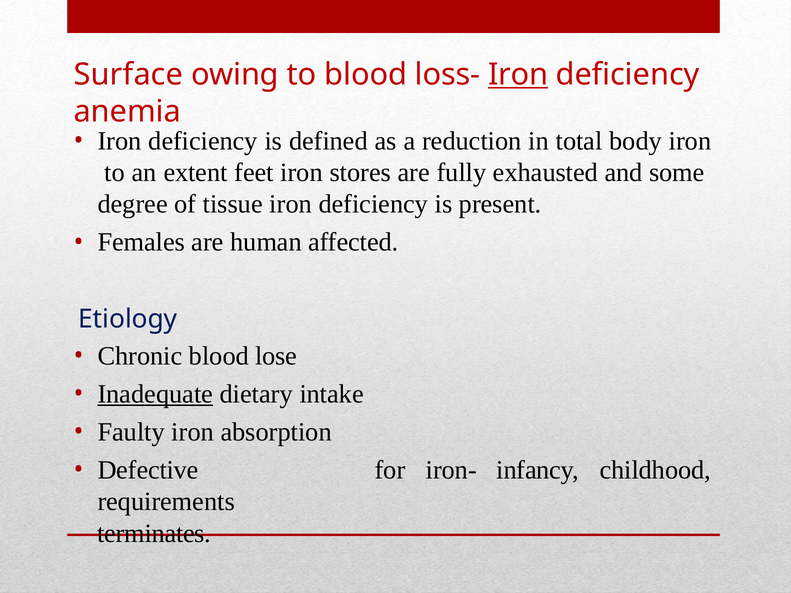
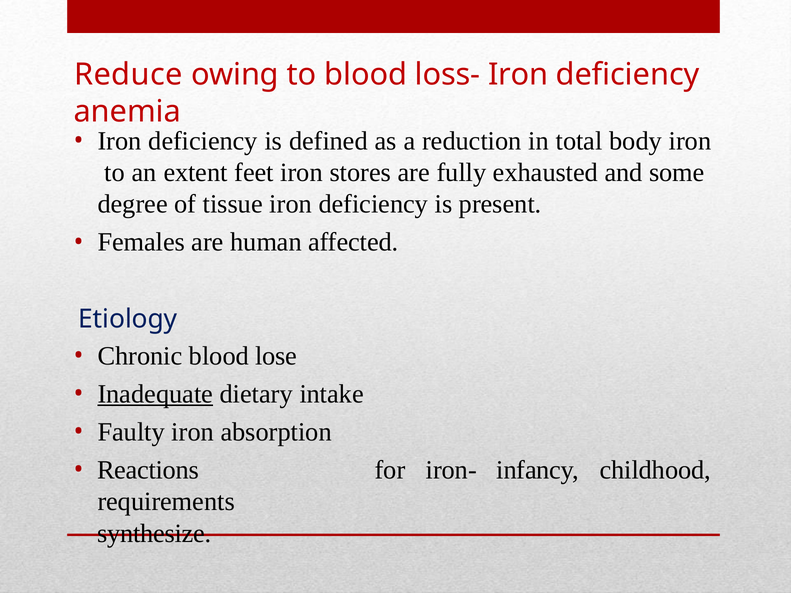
Surface: Surface -> Reduce (128, 75)
Iron underline: present -> none (518, 75)
Defective: Defective -> Reactions (148, 470)
terminates: terminates -> synthesize (154, 534)
